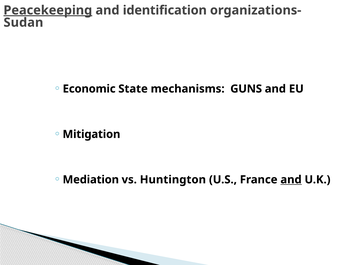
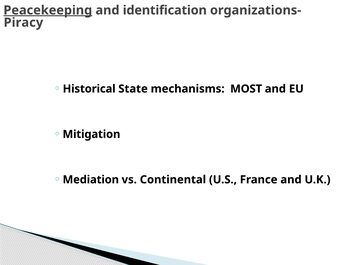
Sudan: Sudan -> Piracy (23, 22)
Economic: Economic -> Historical (89, 89)
GUNS: GUNS -> MOST (246, 89)
Huntington: Huntington -> Continental (173, 179)
and underline: present -> none (291, 179)
